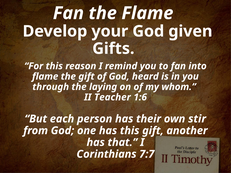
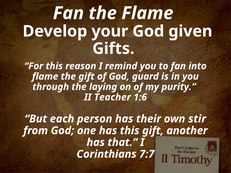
heard: heard -> guard (145, 77)
whom: whom -> purity (179, 87)
